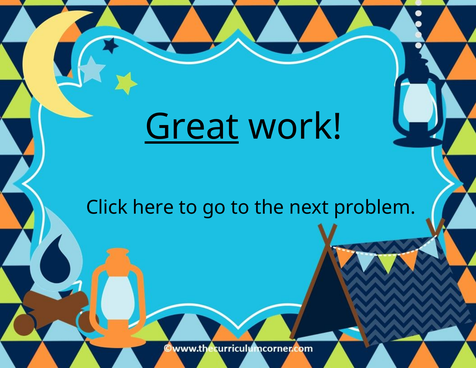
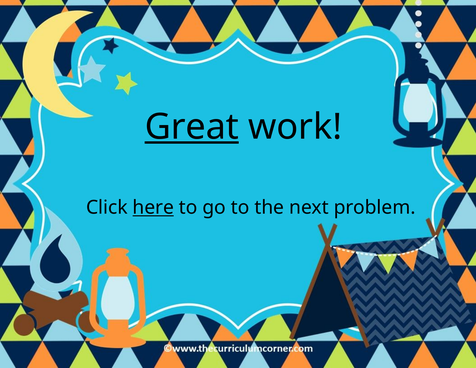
here underline: none -> present (153, 207)
